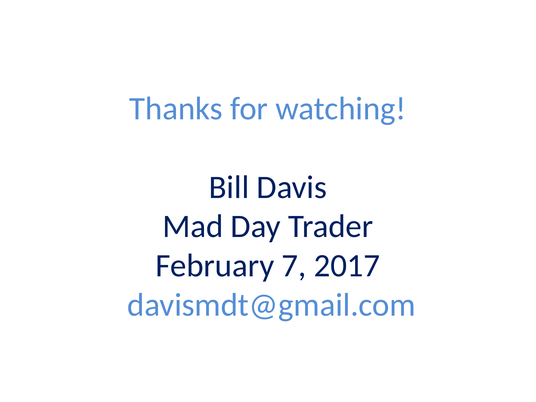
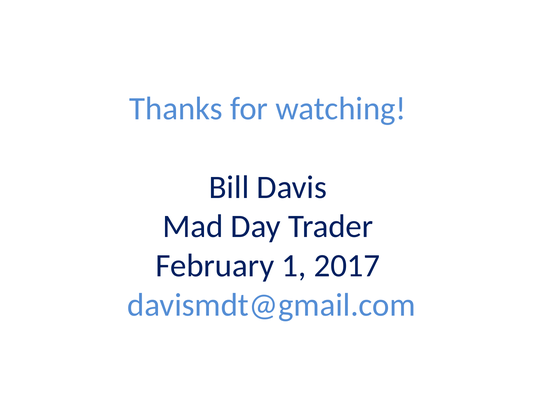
7: 7 -> 1 (294, 266)
